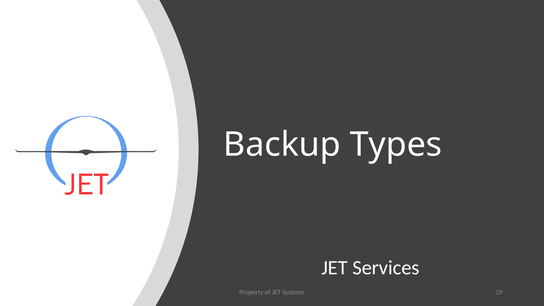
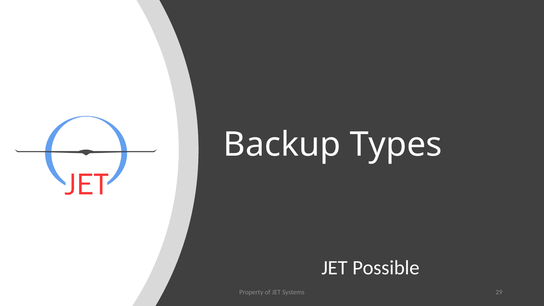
Services: Services -> Possible (386, 268)
